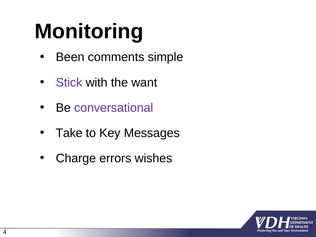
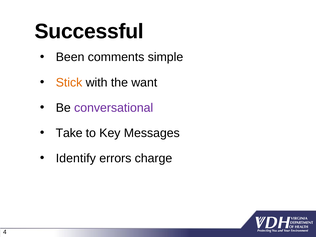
Monitoring: Monitoring -> Successful (89, 31)
Stick colour: purple -> orange (69, 82)
Charge: Charge -> Identify (76, 158)
wishes: wishes -> charge (153, 158)
